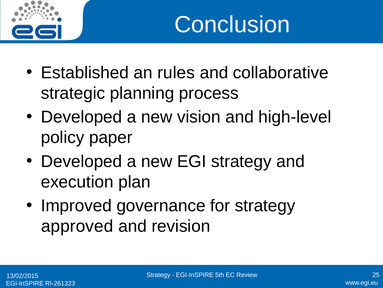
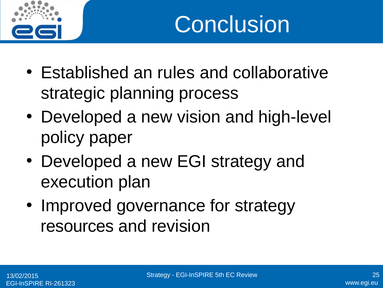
approved: approved -> resources (77, 226)
